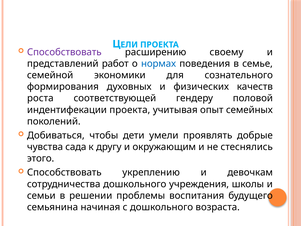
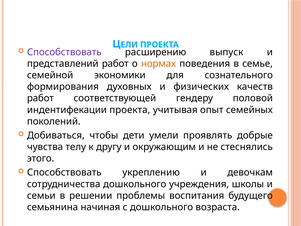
своему: своему -> выпуск (226, 52)
нормах colour: blue -> orange (159, 64)
роста: роста -> работ (40, 98)
сада: сада -> телу (76, 147)
